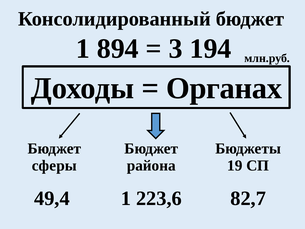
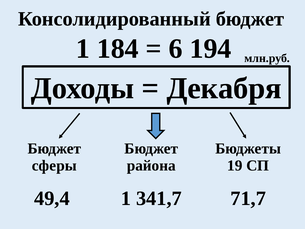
894: 894 -> 184 (118, 49)
3: 3 -> 6 (176, 49)
Органах: Органах -> Декабря (224, 88)
223,6: 223,6 -> 341,7 (159, 198)
82,7: 82,7 -> 71,7 (248, 198)
